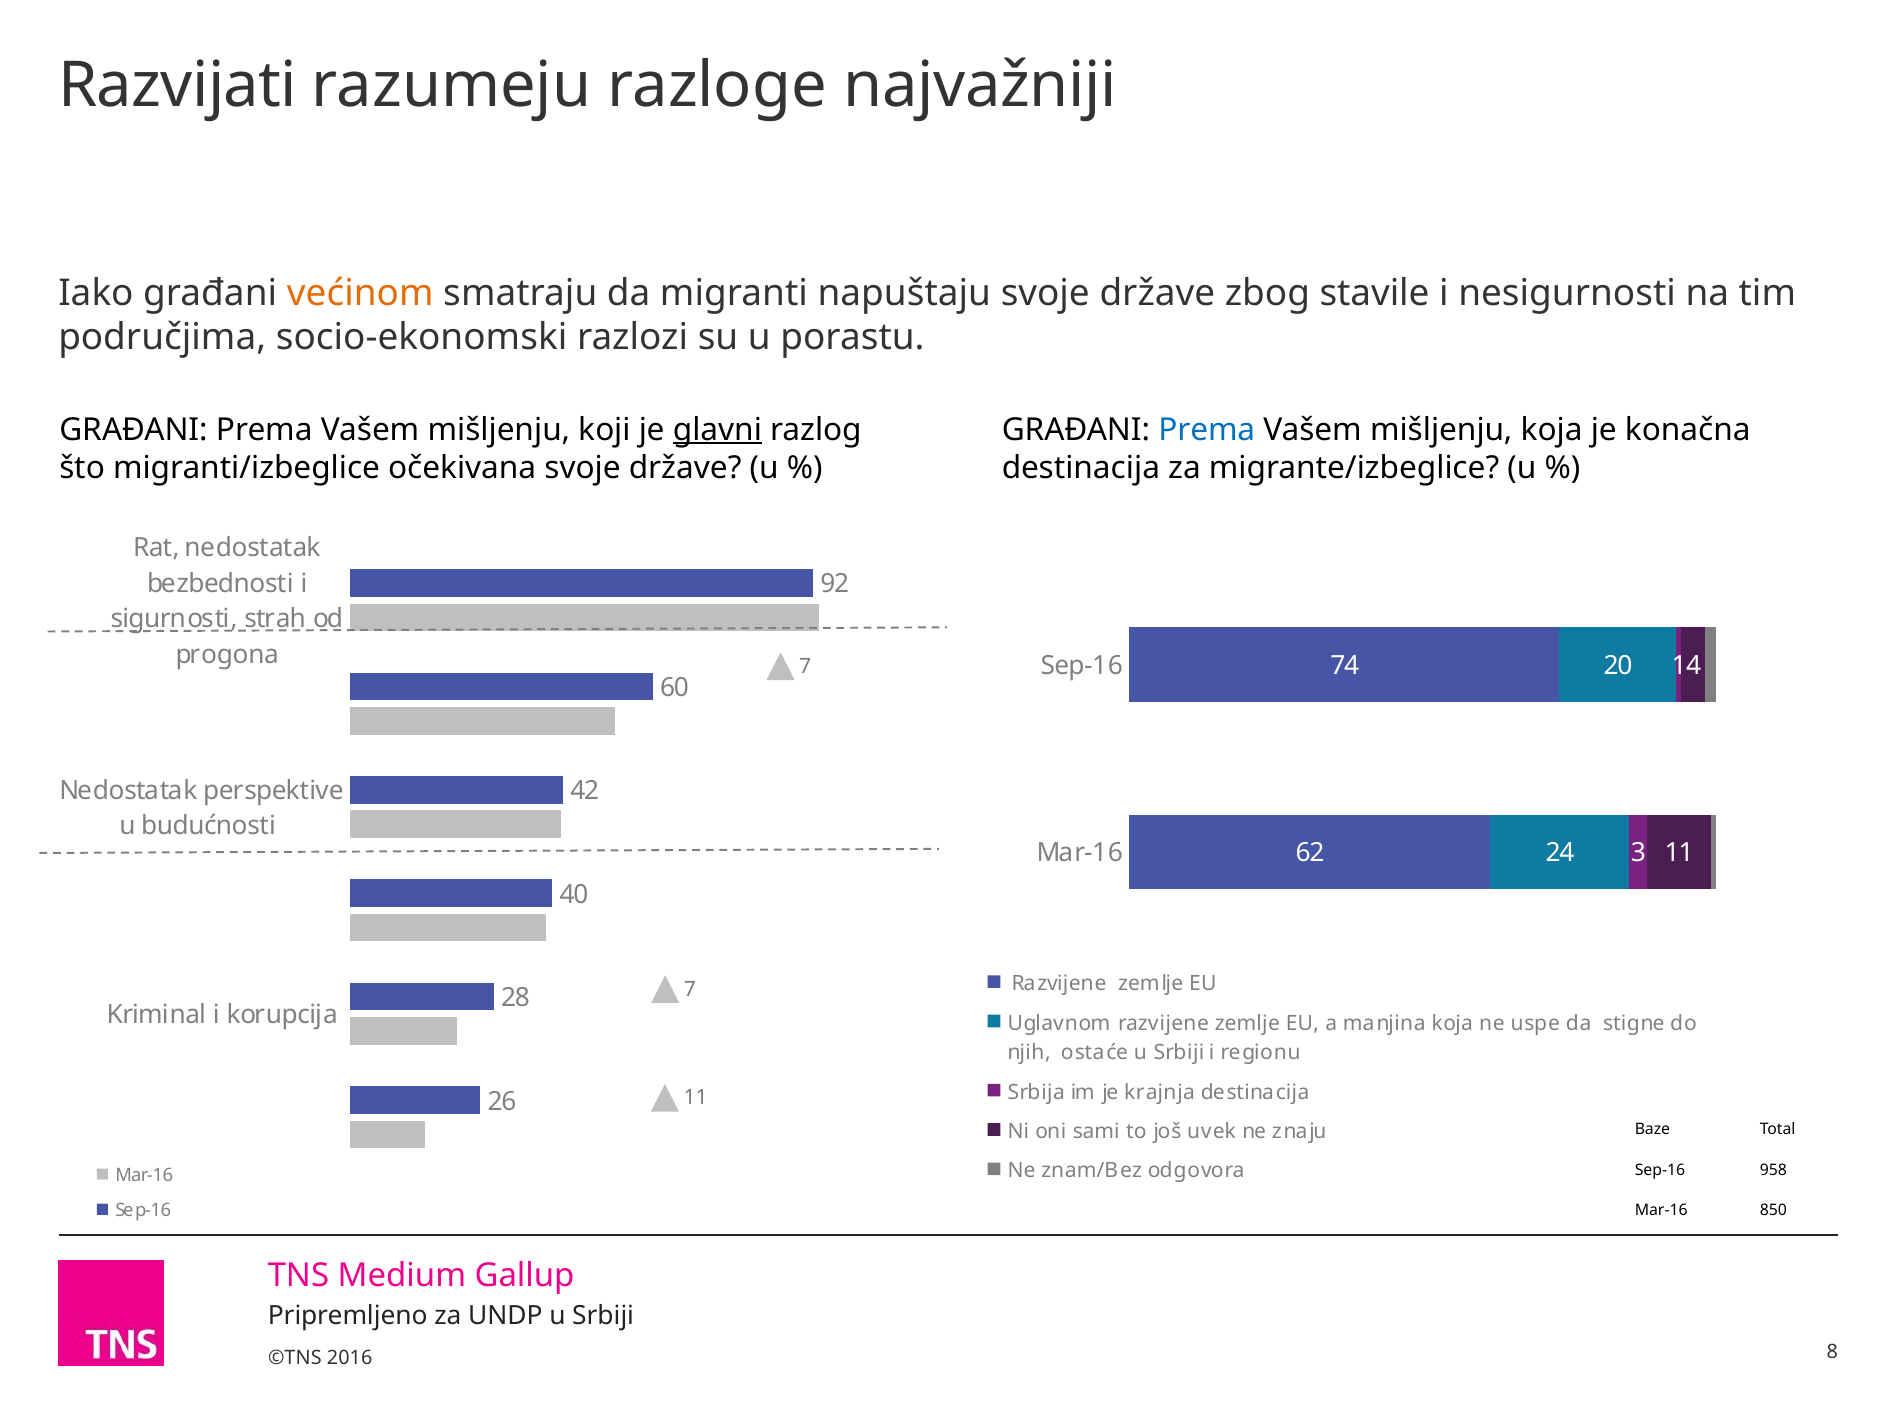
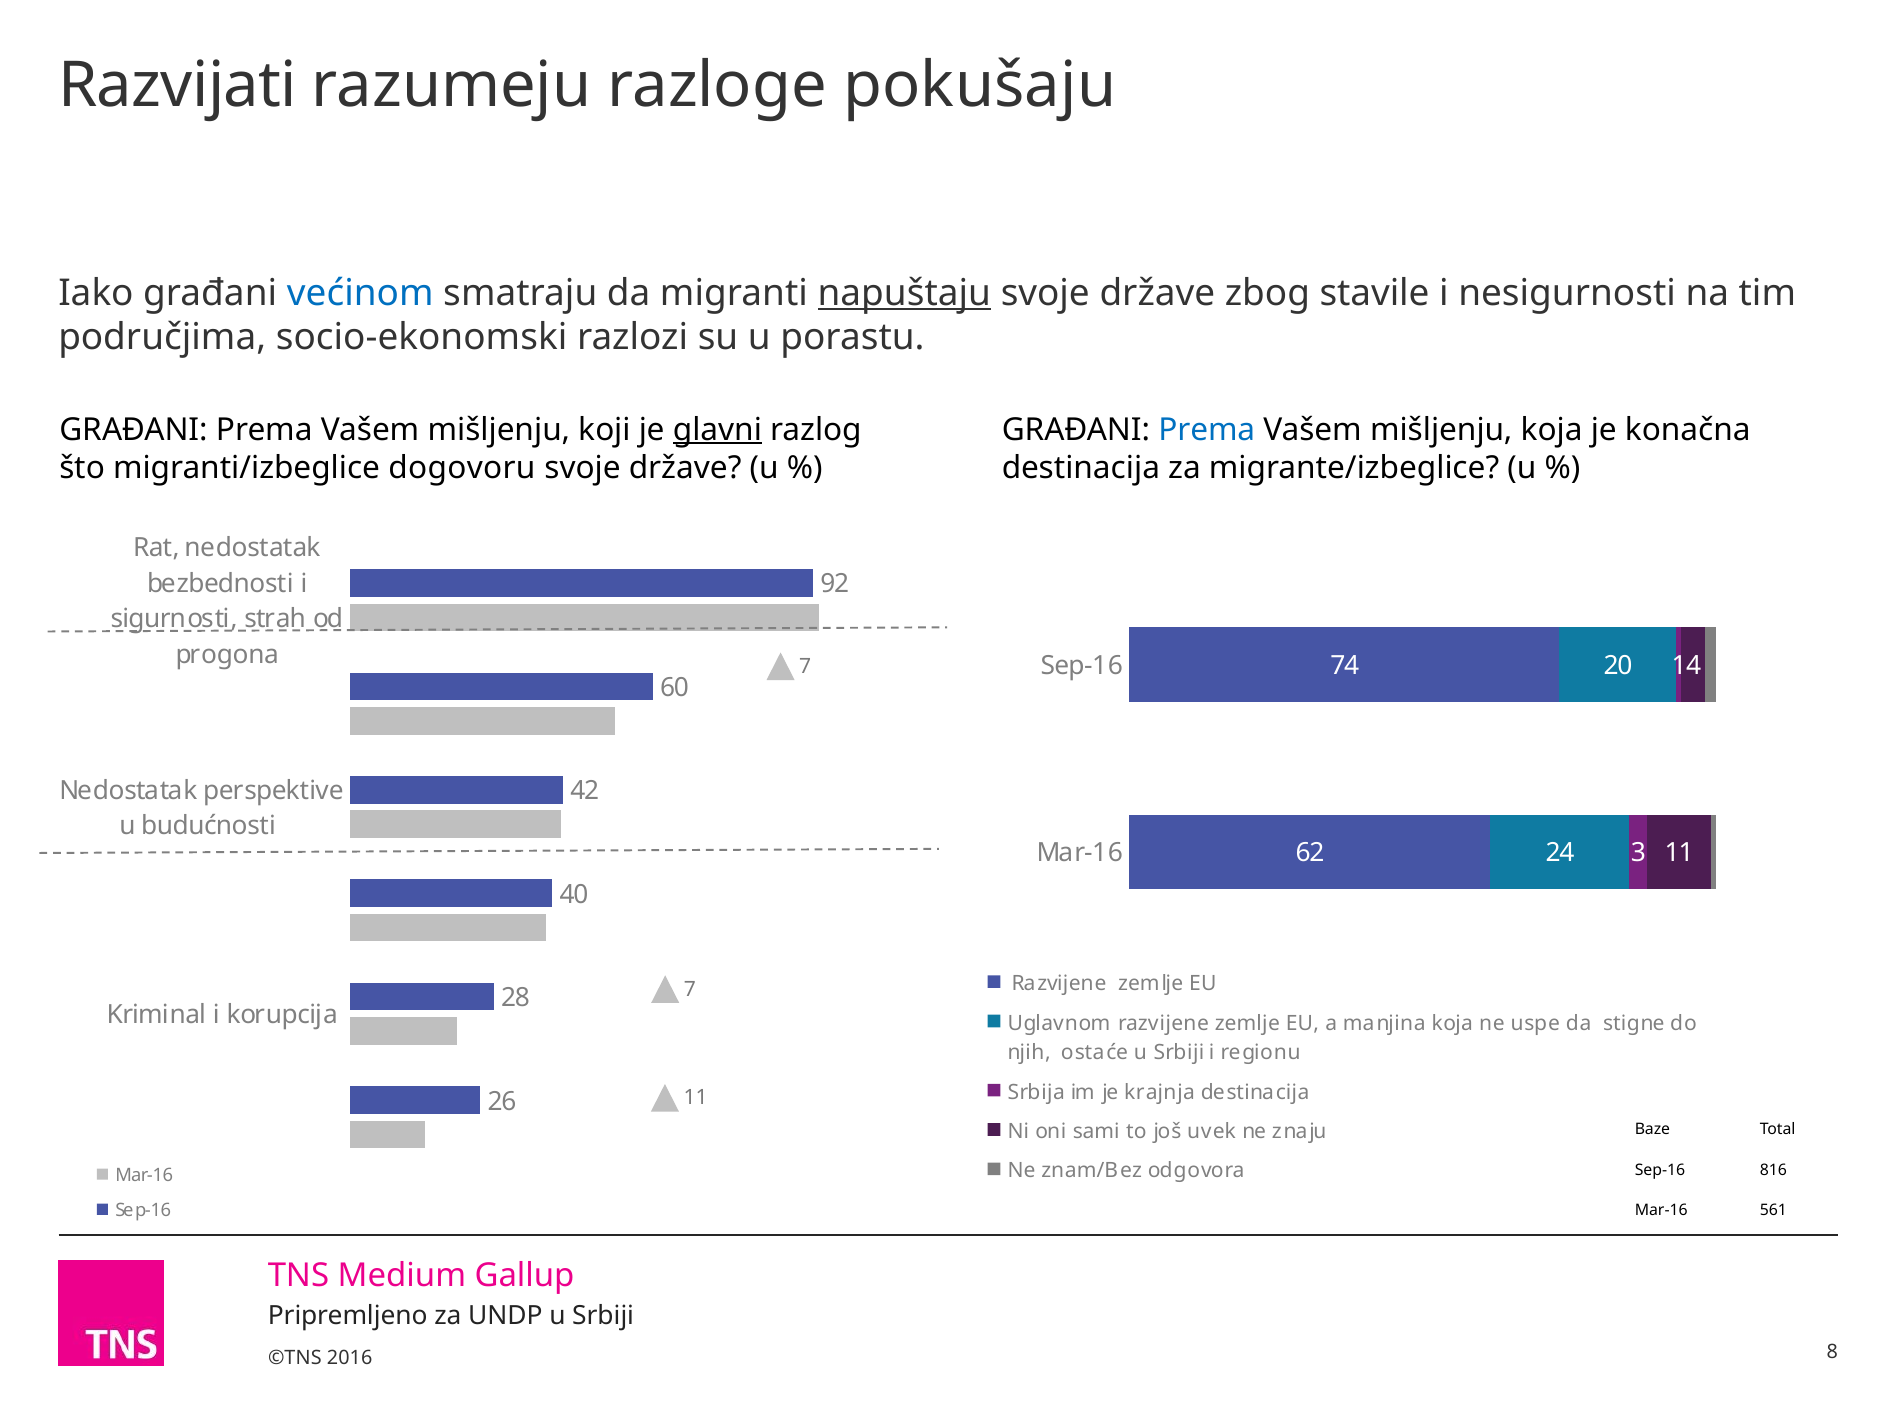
najvažniji: najvažniji -> pokušaju (980, 86)
većinom colour: orange -> blue (360, 293)
napuštaju underline: none -> present (904, 293)
očekivana: očekivana -> dogovoru (462, 468)
958: 958 -> 816 (1773, 1170)
850: 850 -> 561 (1773, 1210)
